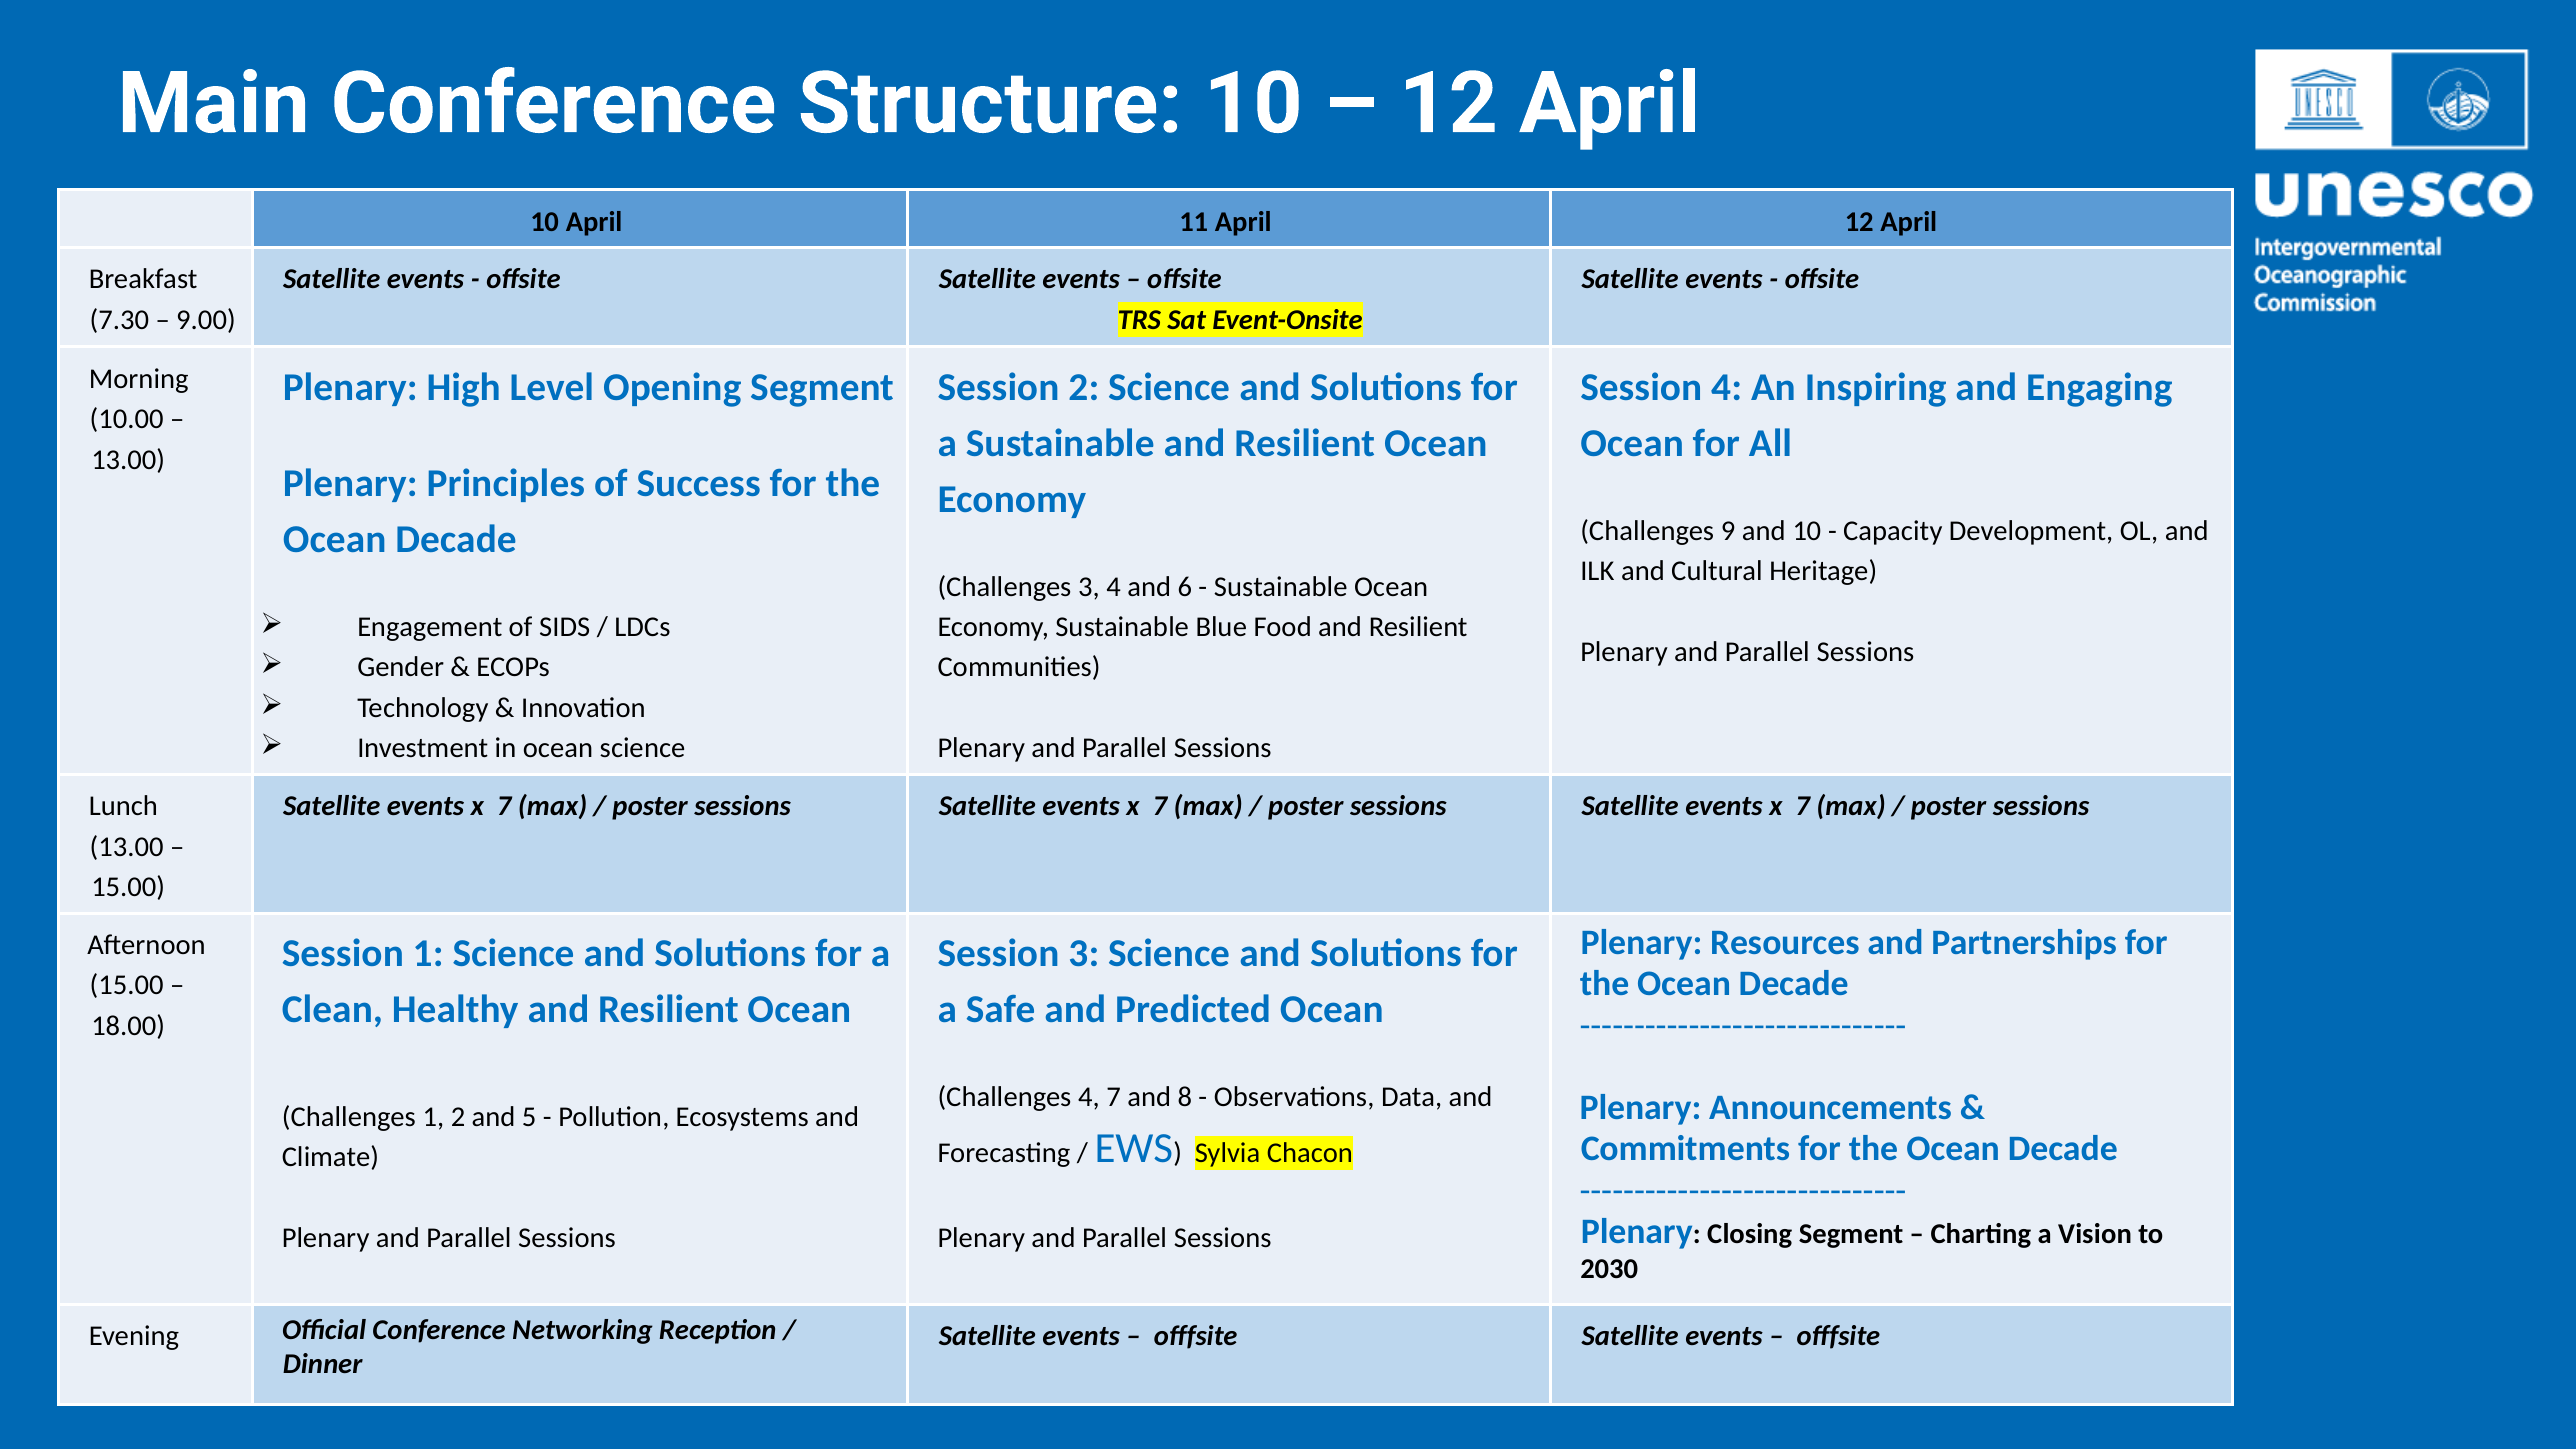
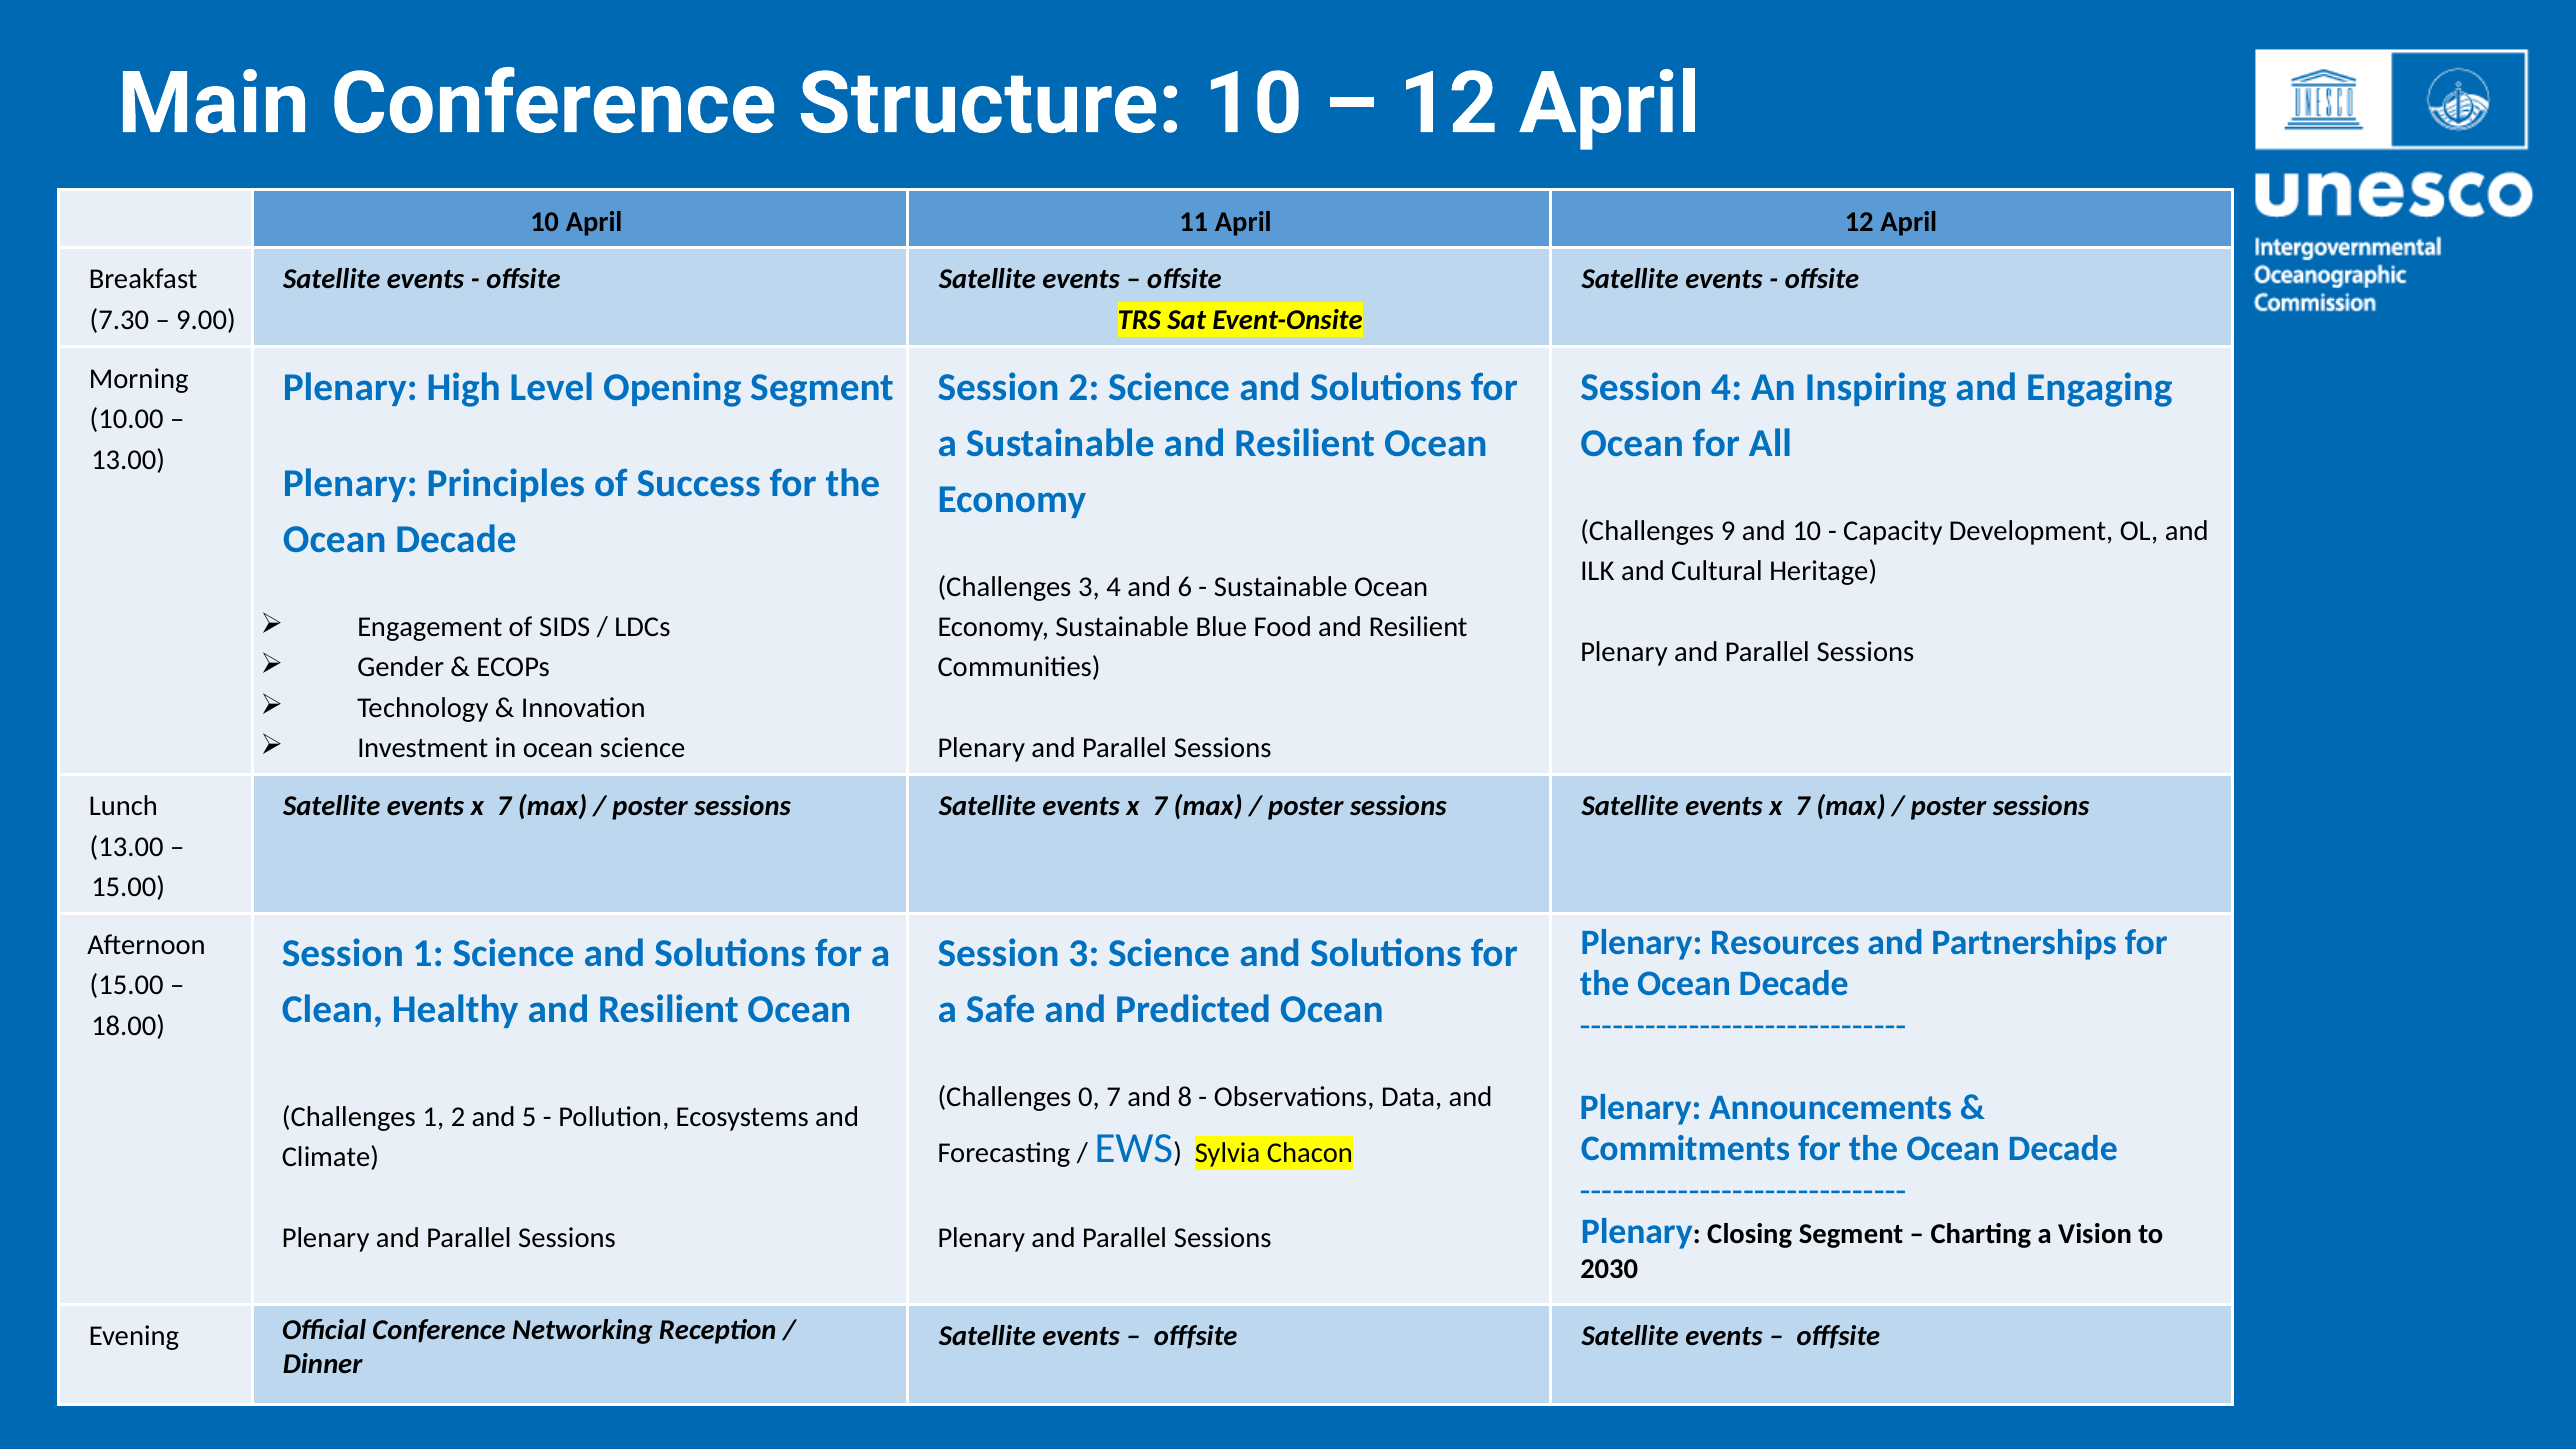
Challenges 4: 4 -> 0 (1089, 1097)
